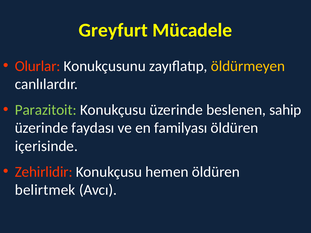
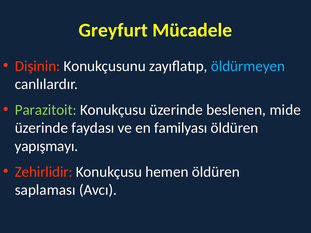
Olurlar: Olurlar -> Dişinin (38, 66)
öldürmeyen colour: yellow -> light blue (248, 66)
sahip: sahip -> mide (285, 110)
içerisinde: içerisinde -> yapışmayı (46, 146)
belirtmek: belirtmek -> saplaması (45, 190)
